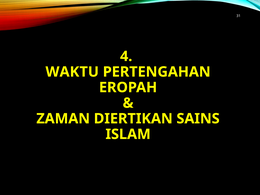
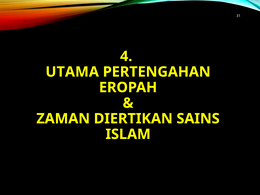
WAKTU: WAKTU -> UTAMA (72, 72)
